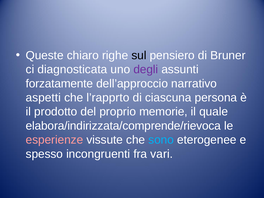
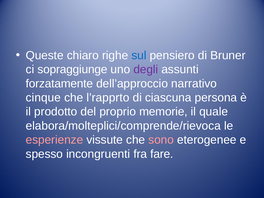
sul colour: black -> blue (139, 55)
diagnosticata: diagnosticata -> sopraggiunge (72, 69)
aspetti: aspetti -> cinque (43, 98)
elabora/indirizzata/comprende/rievoca: elabora/indirizzata/comprende/rievoca -> elabora/molteplici/comprende/rievoca (123, 126)
sono colour: light blue -> pink (161, 140)
vari: vari -> fare (162, 154)
